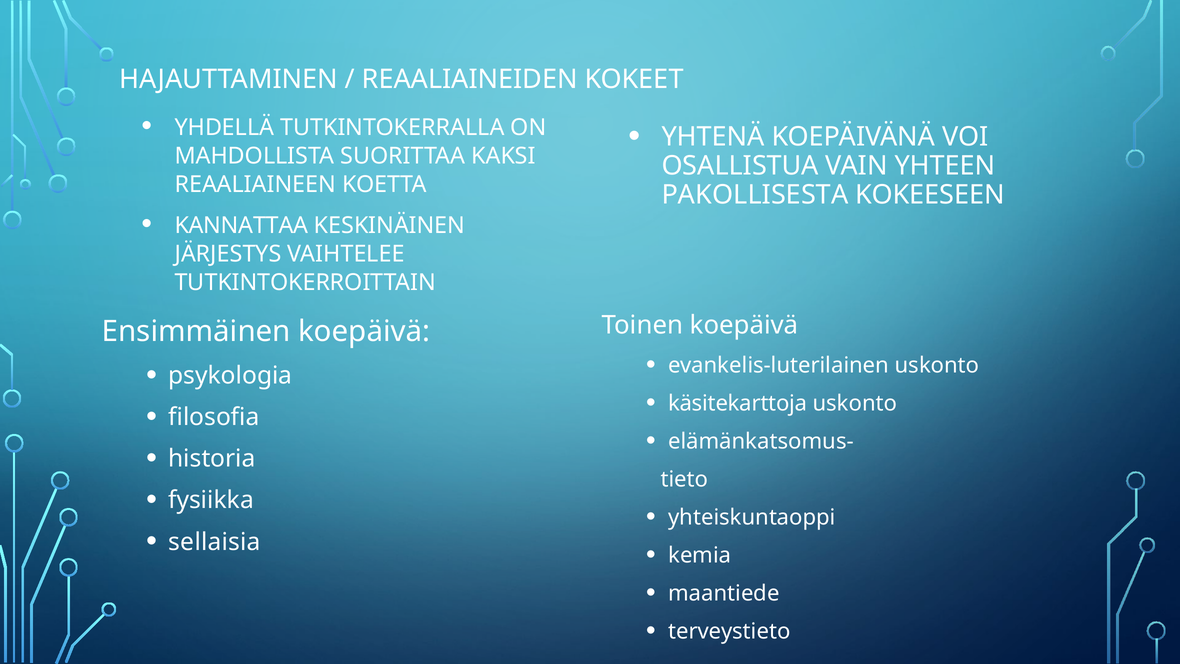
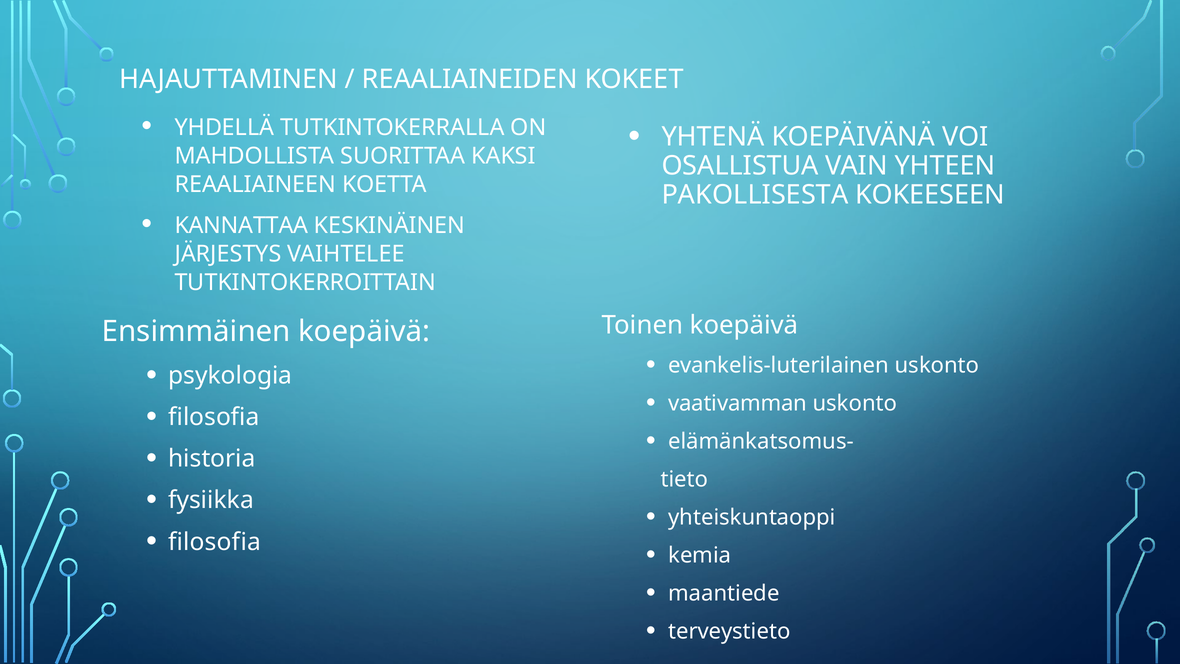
käsitekarttoja: käsitekarttoja -> vaativamman (738, 403)
sellaisia: sellaisia -> filosofia (215, 542)
